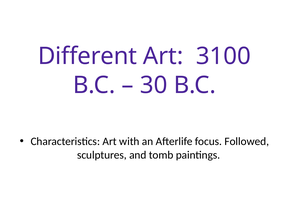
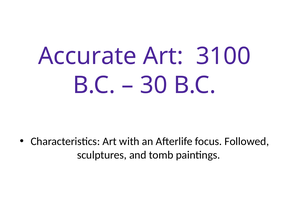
Different: Different -> Accurate (87, 56)
